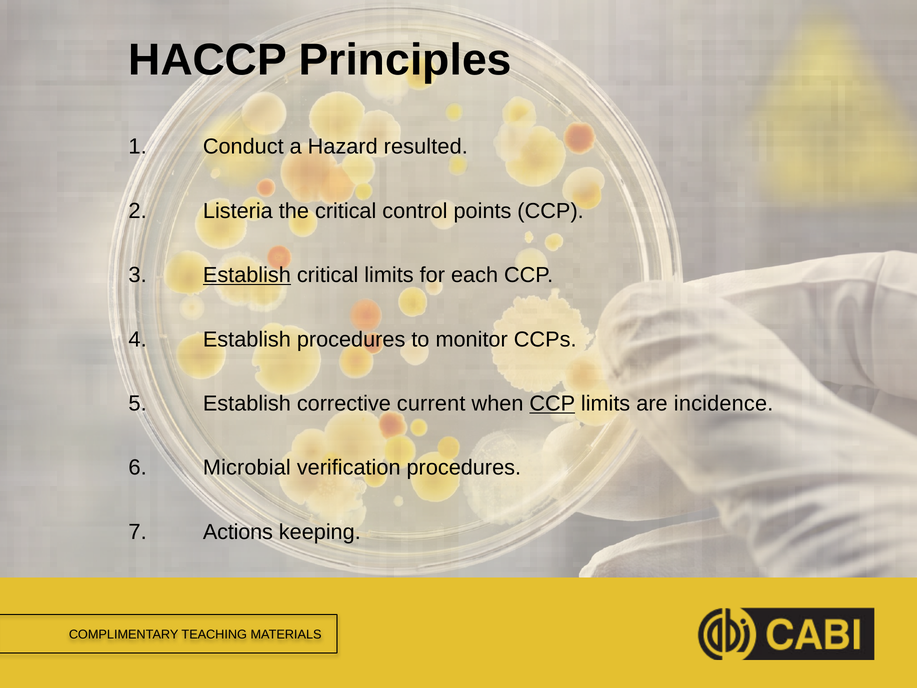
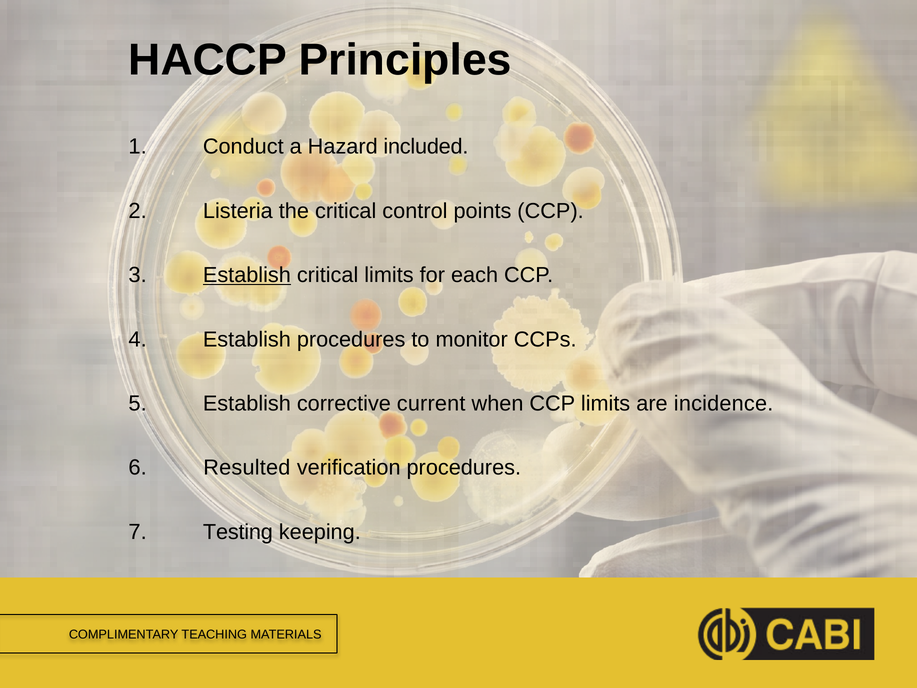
resulted: resulted -> included (426, 147)
CCP underline: present -> none (552, 403)
Microbial: Microbial -> Resulted (247, 468)
Actions: Actions -> Testing (238, 532)
